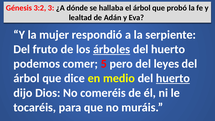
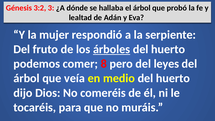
5: 5 -> 8 (104, 64)
dice: dice -> veía (74, 78)
huerto underline: present -> none (173, 78)
